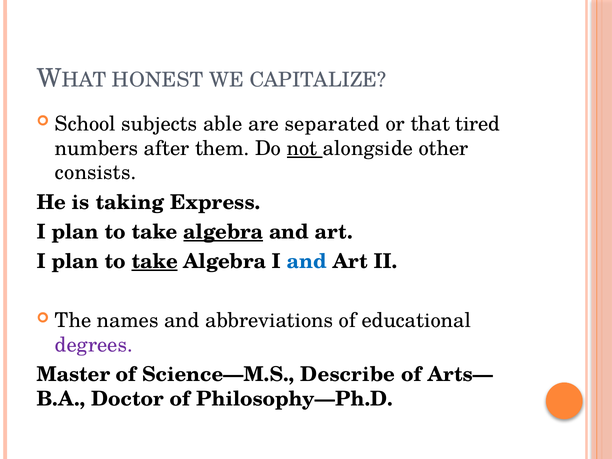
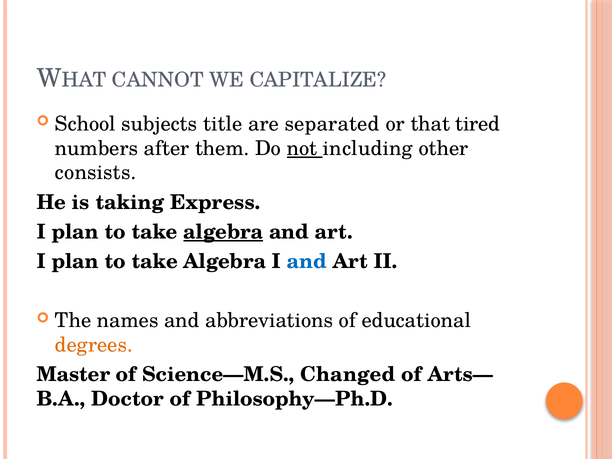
HONEST: HONEST -> CANNOT (158, 80)
able: able -> title (223, 124)
alongside: alongside -> including (368, 148)
take underline: present -> none (155, 262)
degrees colour: purple -> orange (94, 345)
Describe: Describe -> Changed (348, 375)
